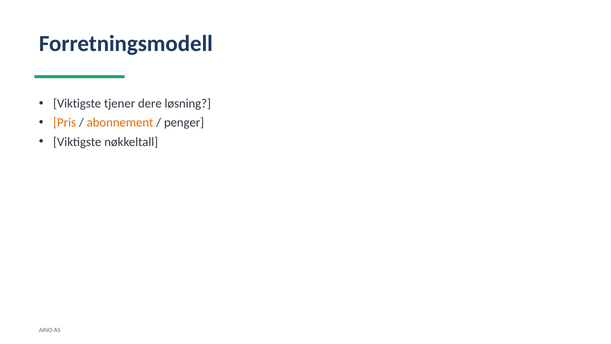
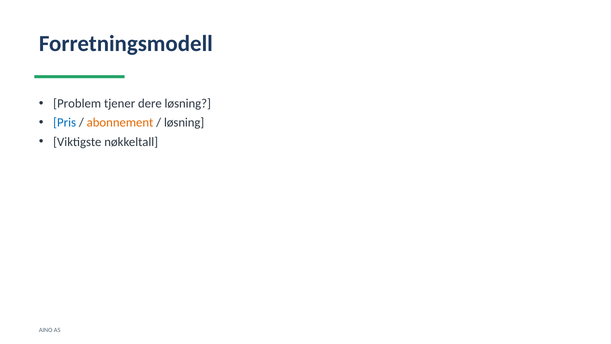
Viktigste: Viktigste -> Problem (77, 103)
Pris colour: orange -> blue (65, 123)
penger: penger -> løsning (184, 123)
